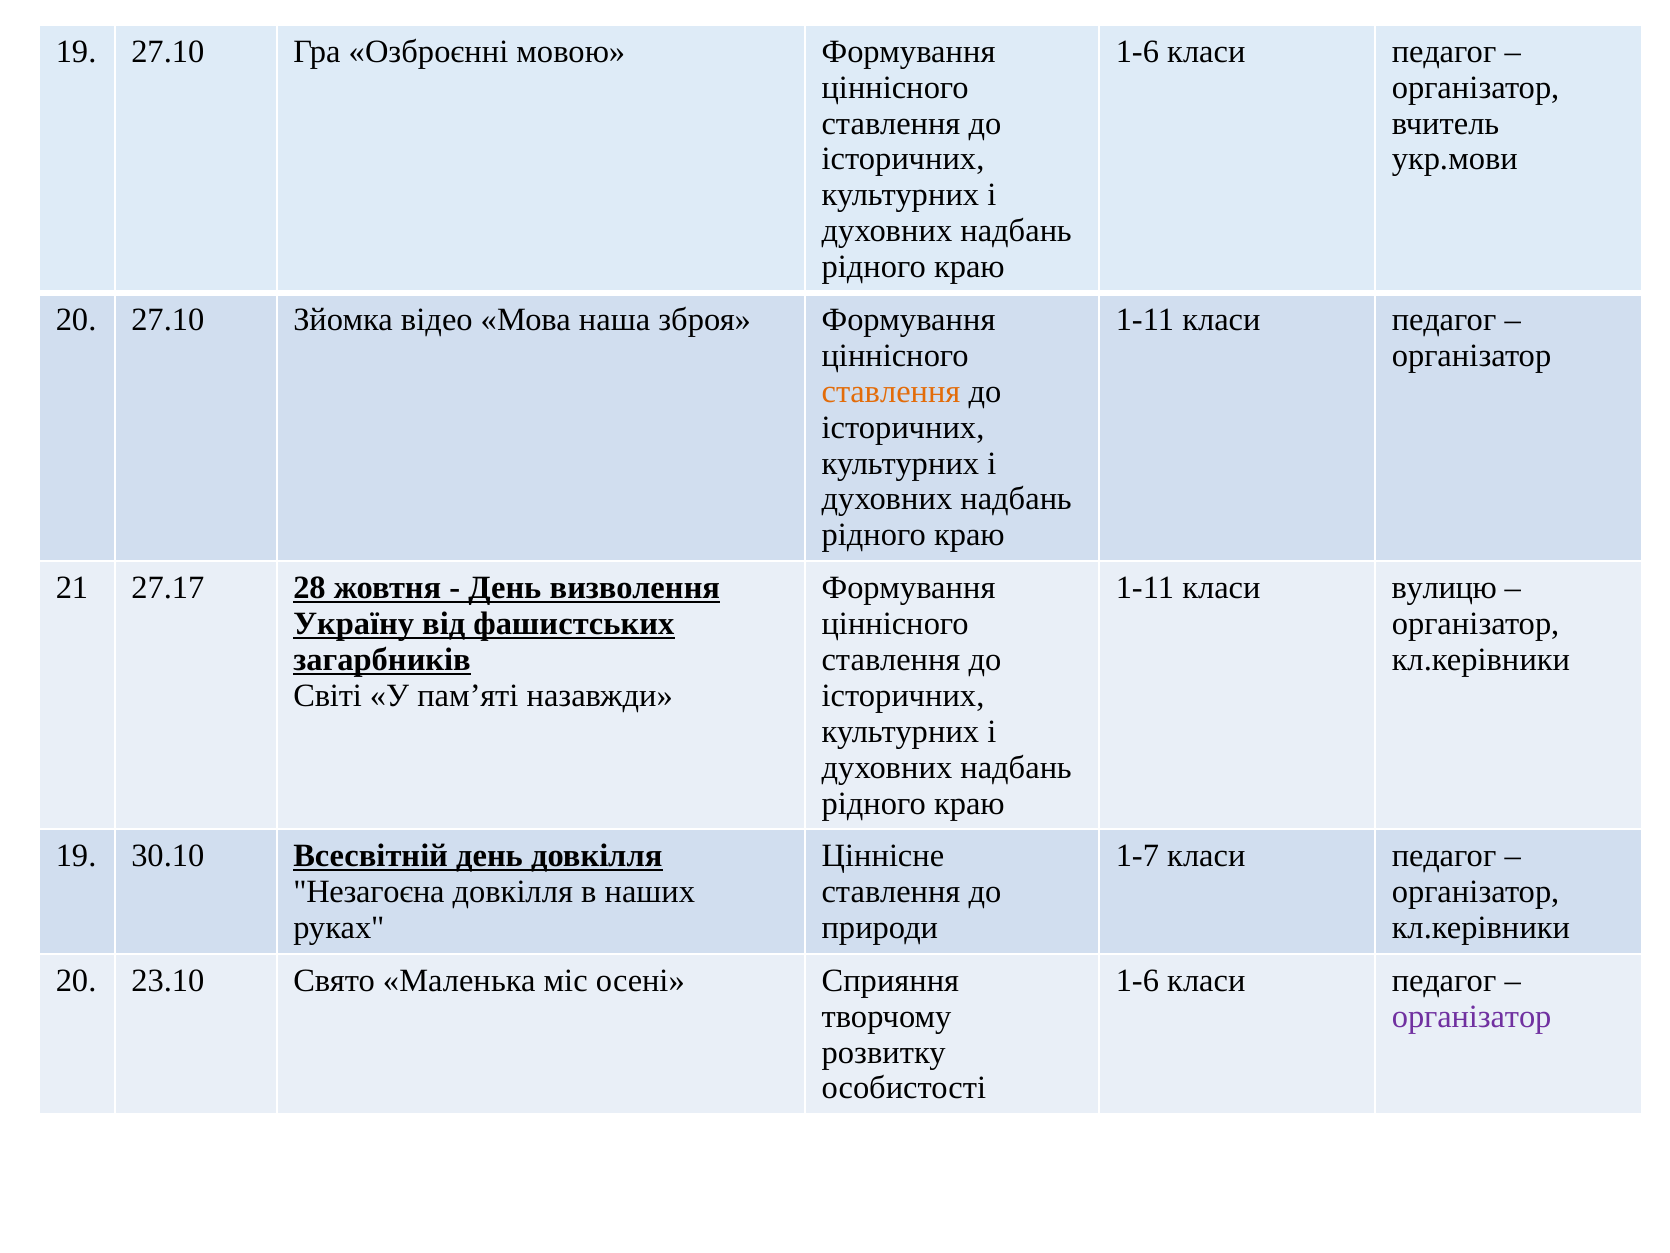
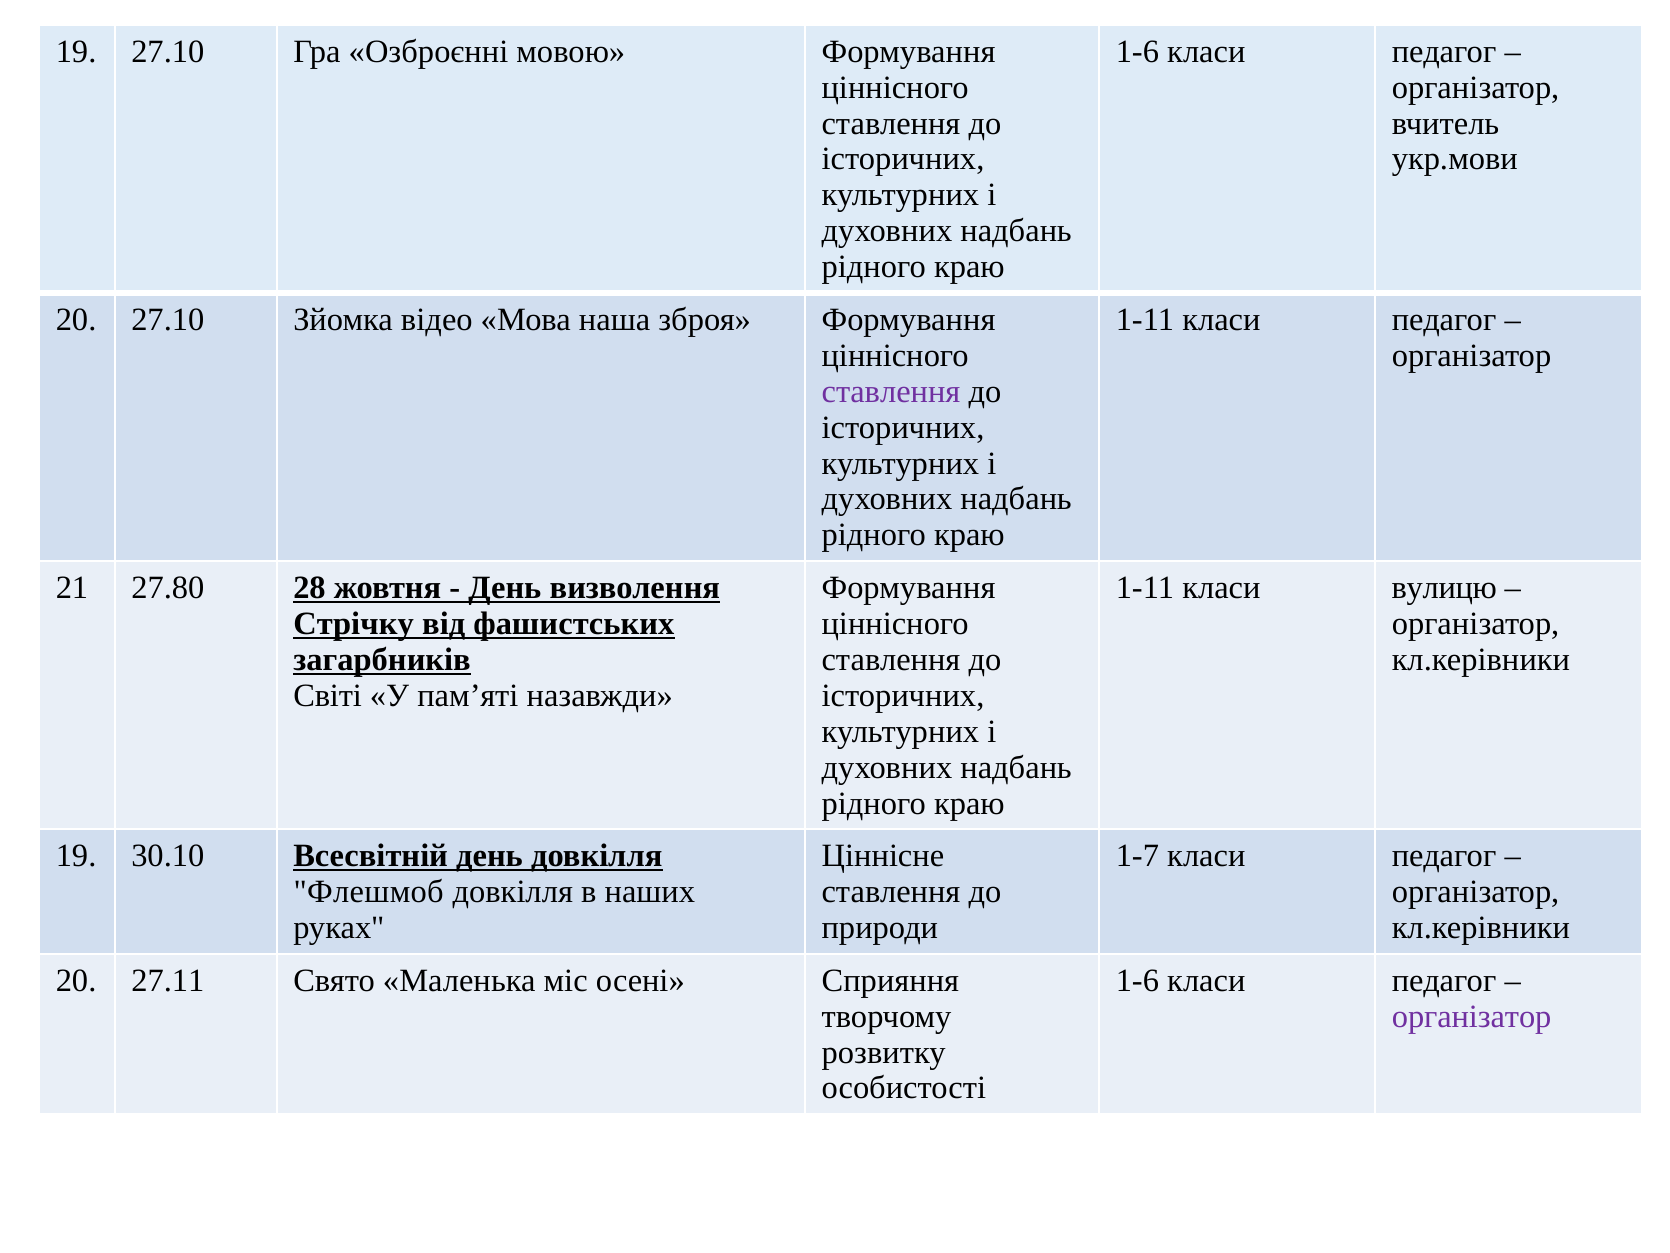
ставлення colour: orange -> purple (891, 391)
27.17: 27.17 -> 27.80 (168, 588)
Україну: Україну -> Стрічку (354, 623)
Незагоєна: Незагоєна -> Флешмоб (369, 892)
23.10: 23.10 -> 27.11 (168, 980)
